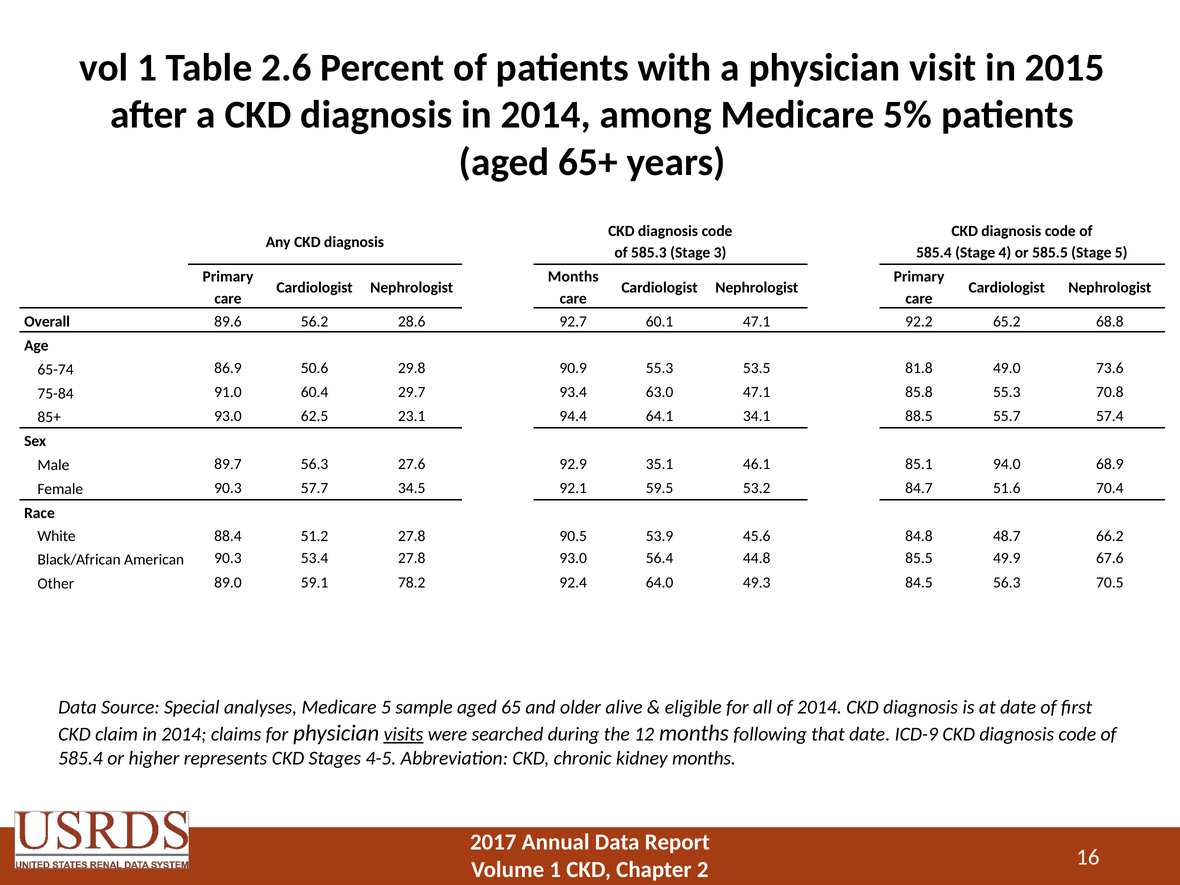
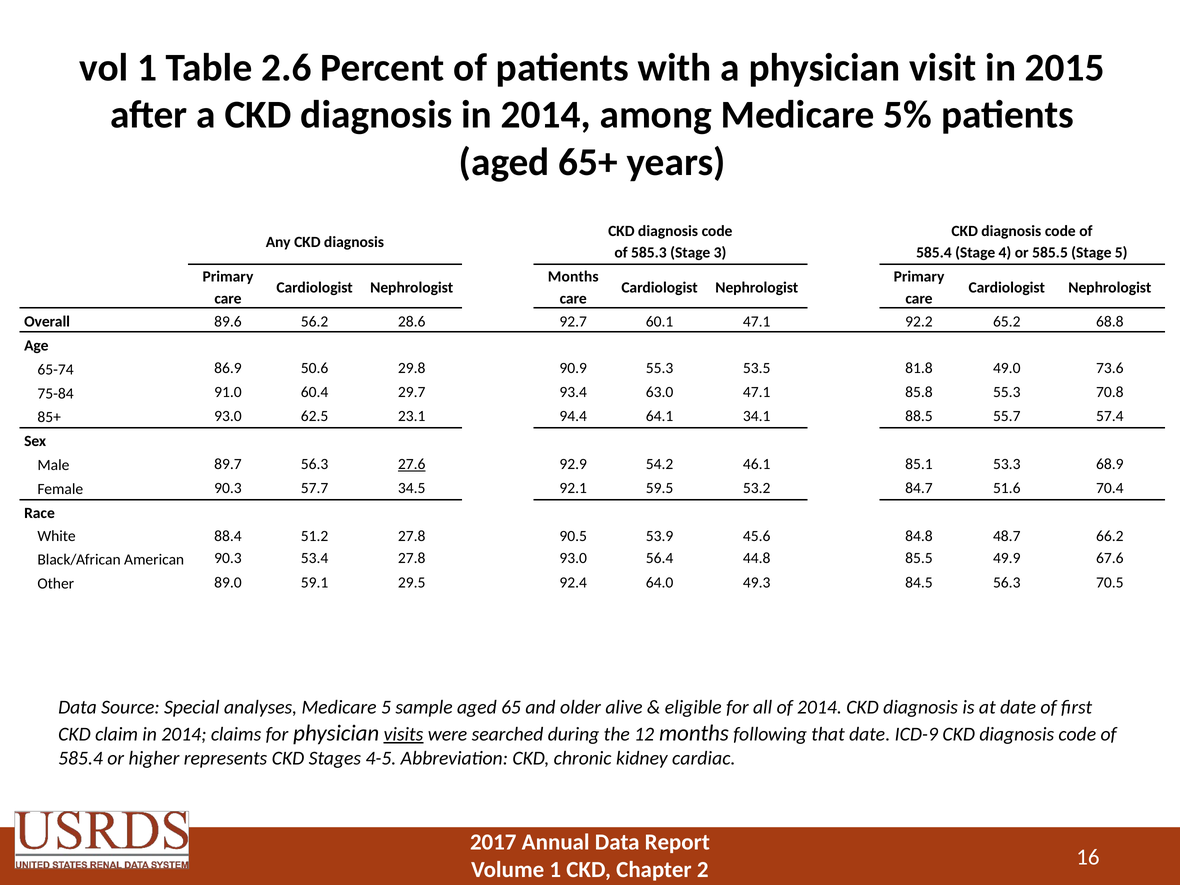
27.6 underline: none -> present (412, 464)
35.1: 35.1 -> 54.2 (660, 464)
94.0: 94.0 -> 53.3 (1007, 464)
78.2: 78.2 -> 29.5 (412, 583)
kidney months: months -> cardiac (704, 758)
